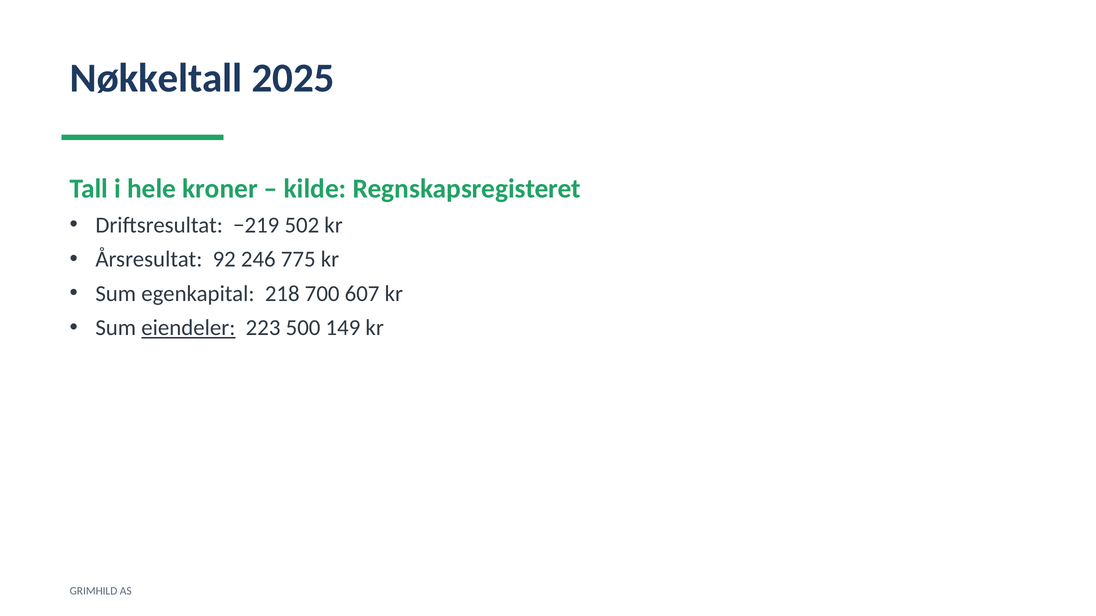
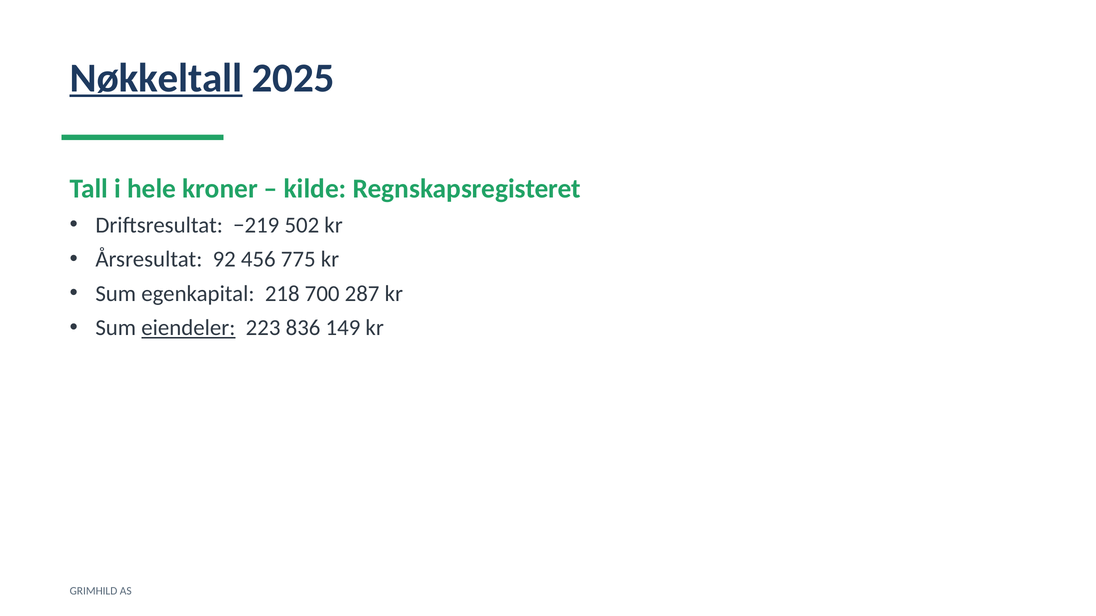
Nøkkeltall underline: none -> present (156, 78)
246: 246 -> 456 (258, 260)
607: 607 -> 287 (362, 294)
500: 500 -> 836 (303, 328)
